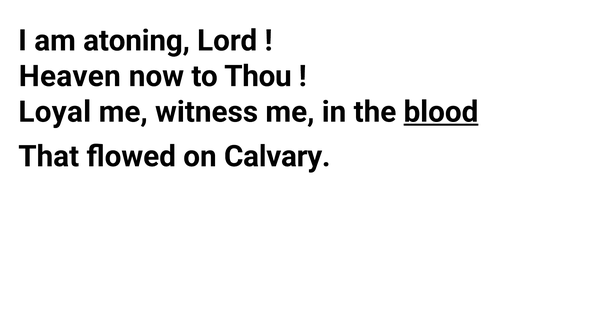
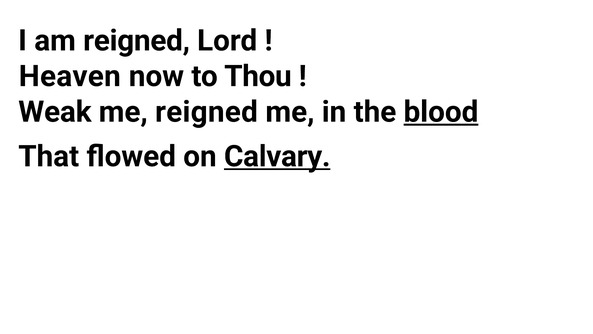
am atoning: atoning -> reigned (137, 41)
Loyal: Loyal -> Weak (55, 112)
me witness: witness -> reigned (206, 112)
Calvary underline: none -> present (277, 156)
